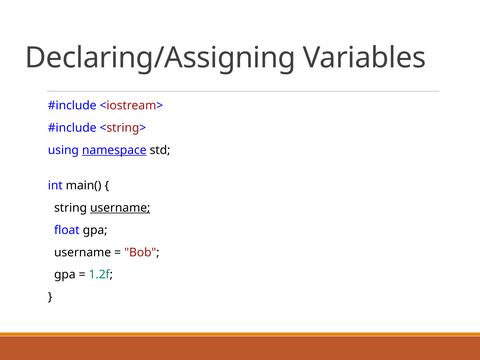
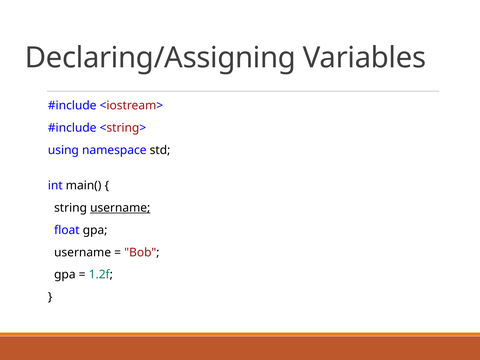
namespace underline: present -> none (114, 150)
